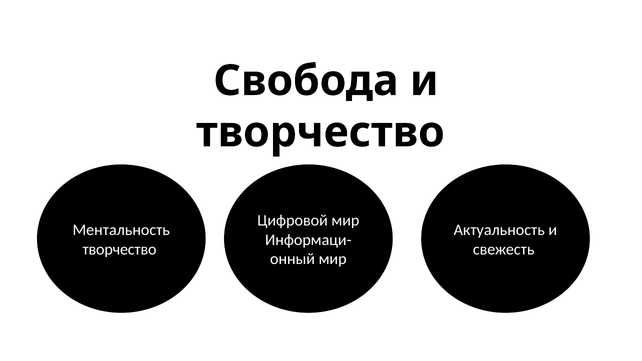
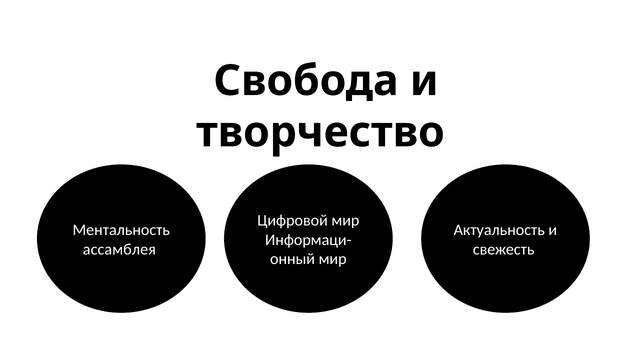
творчество: творчество -> ассамблея (119, 249)
